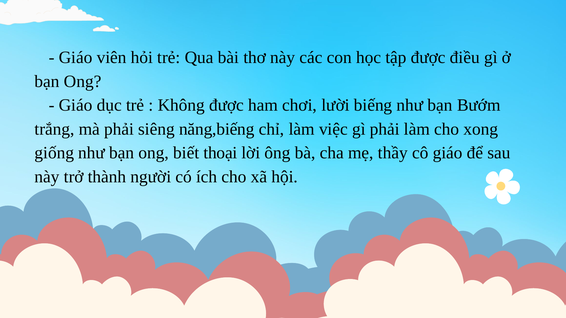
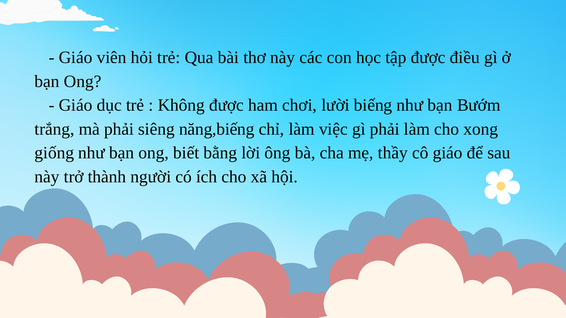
thoại: thoại -> bằng (220, 153)
